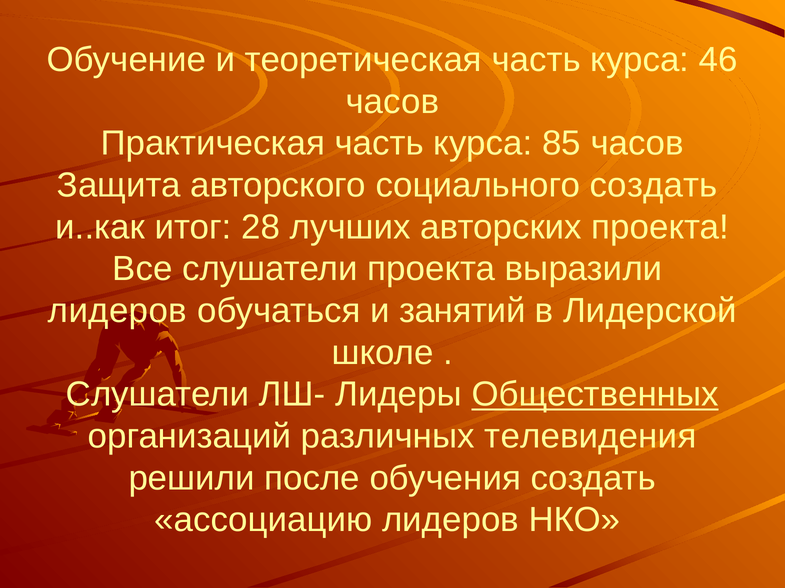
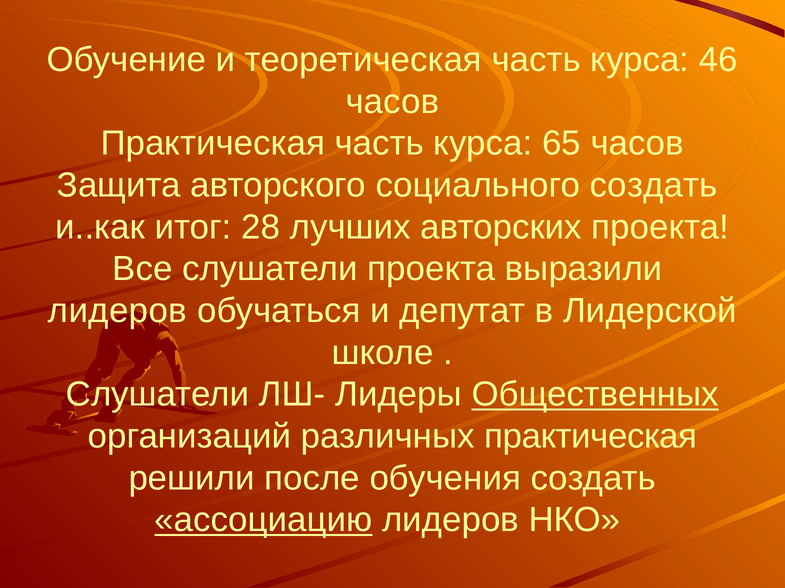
85: 85 -> 65 (561, 144)
занятий: занятий -> депутат (462, 311)
различных телевидения: телевидения -> практическая (591, 437)
ассоциацию underline: none -> present (263, 521)
